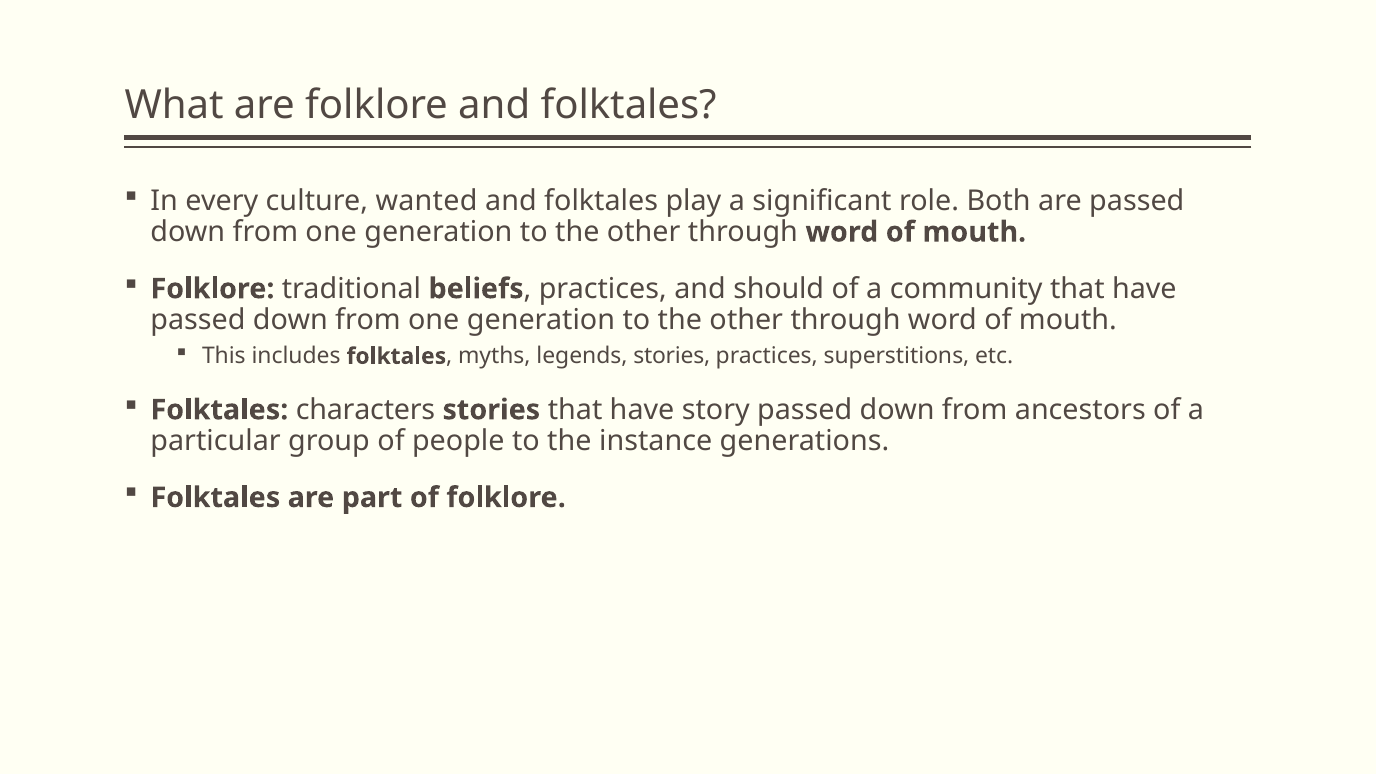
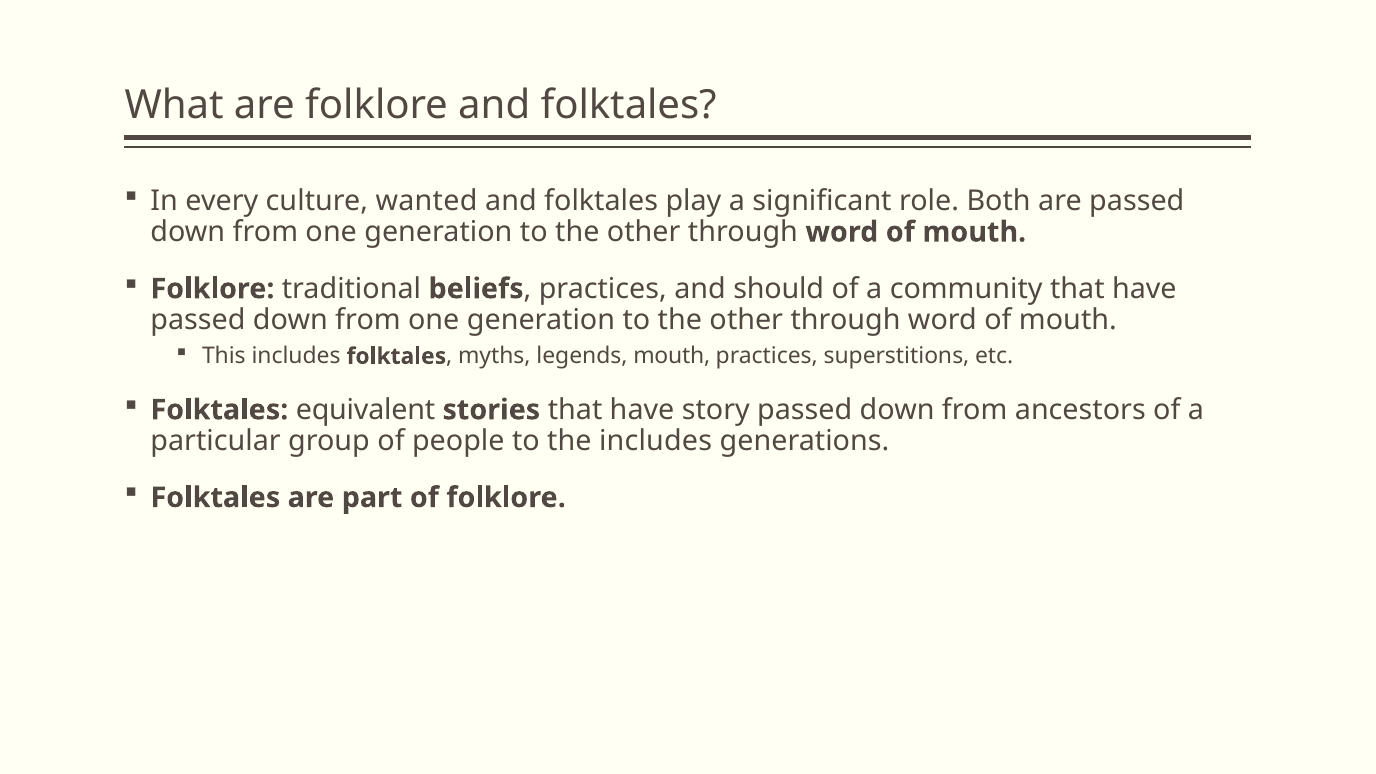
legends stories: stories -> mouth (672, 356)
characters: characters -> equivalent (366, 410)
the instance: instance -> includes (656, 441)
